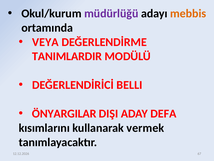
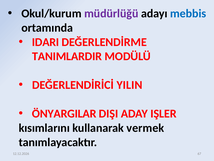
mebbis colour: orange -> blue (188, 13)
VEYA: VEYA -> IDARI (46, 42)
BELLI: BELLI -> YILIN (129, 85)
DEFA: DEFA -> IŞLER (163, 113)
